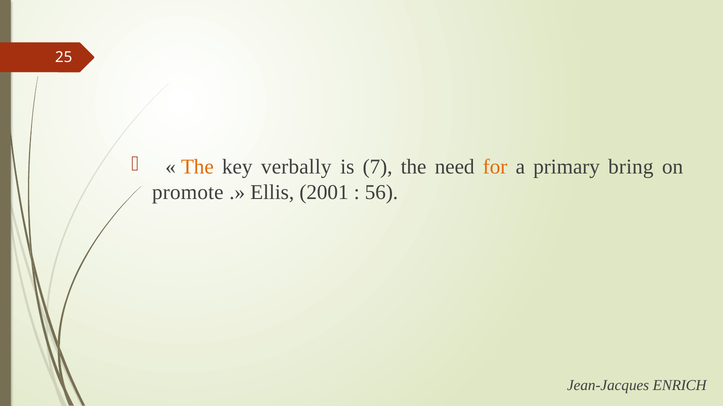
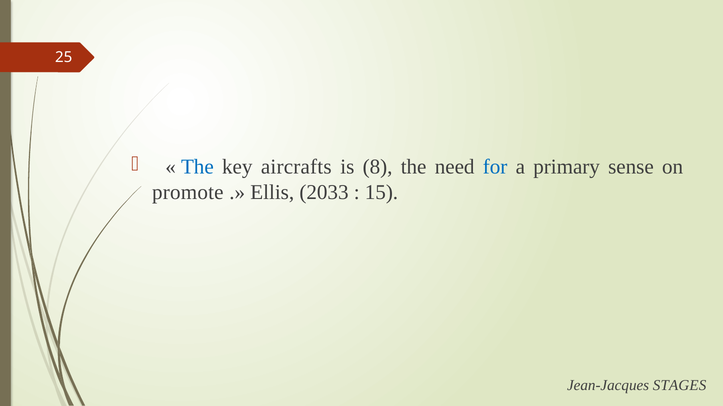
The colour: orange -> blue (197, 167)
verbally: verbally -> aircrafts (296, 167)
7: 7 -> 8 (378, 167)
for colour: orange -> blue (495, 167)
bring: bring -> sense (631, 167)
2001: 2001 -> 2033 (324, 193)
56: 56 -> 15 (382, 193)
ENRICH: ENRICH -> STAGES (680, 386)
